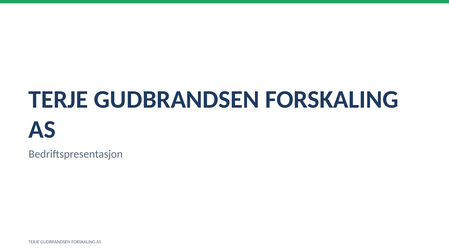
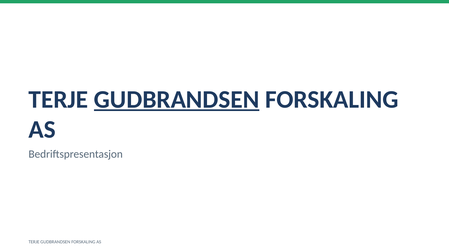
GUDBRANDSEN underline: none -> present (177, 100)
